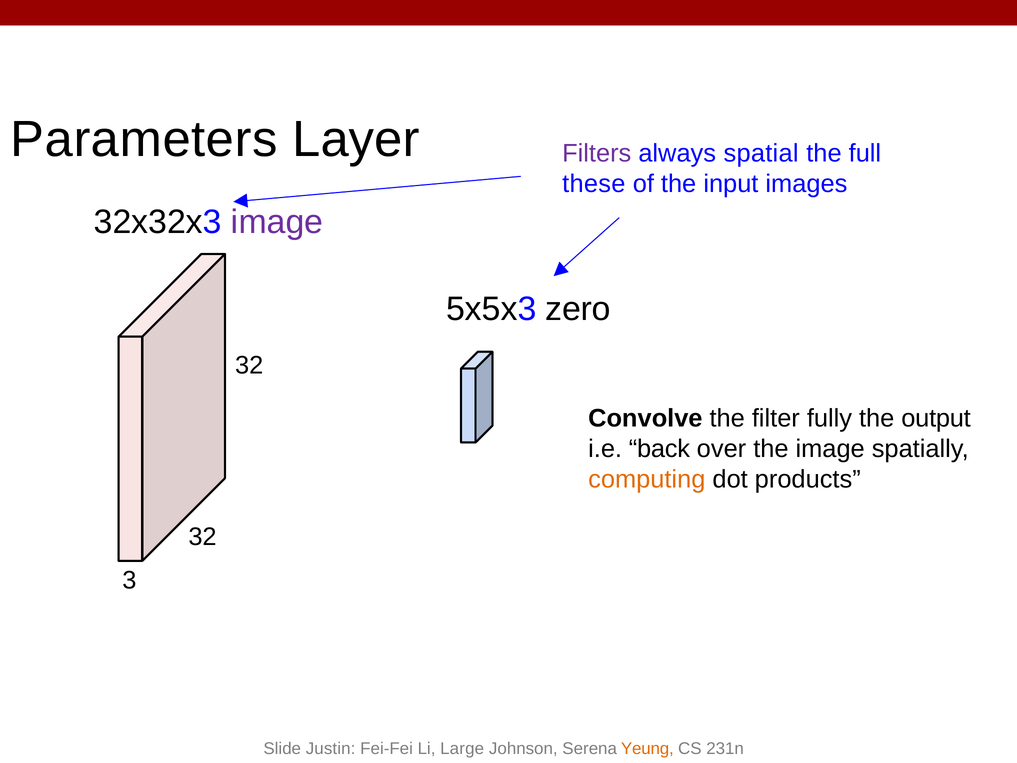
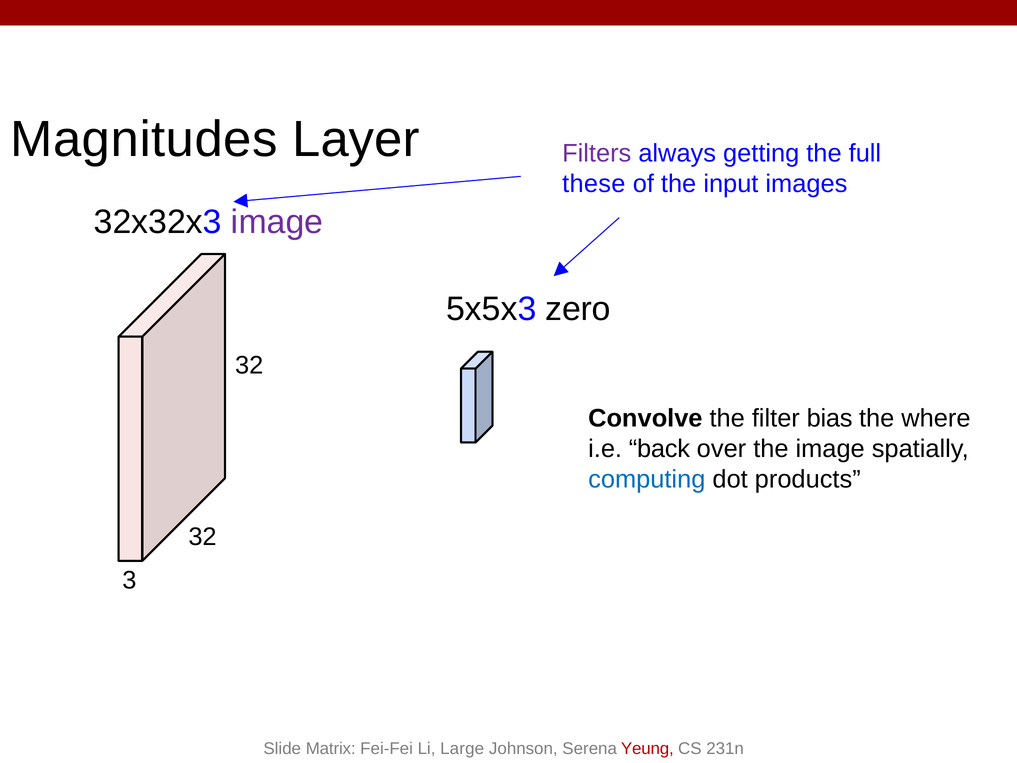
Parameters: Parameters -> Magnitudes (144, 140)
spatial: spatial -> getting (761, 153)
fully: fully -> bias (830, 418)
output: output -> where (936, 418)
computing colour: orange -> blue (647, 479)
Justin: Justin -> Matrix (331, 749)
Yeung colour: orange -> red (647, 749)
